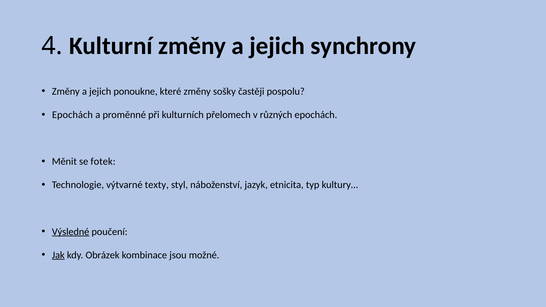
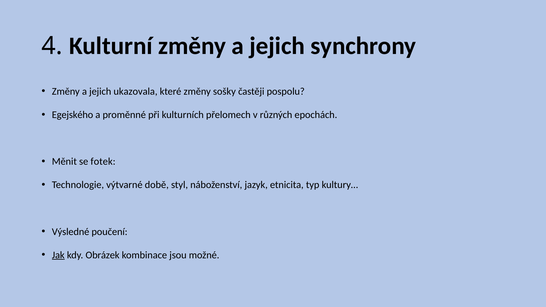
ponoukne: ponoukne -> ukazovala (136, 92)
Epochách: Epochách -> Egejského (73, 115)
texty: texty -> době (157, 185)
Výsledné underline: present -> none (71, 232)
